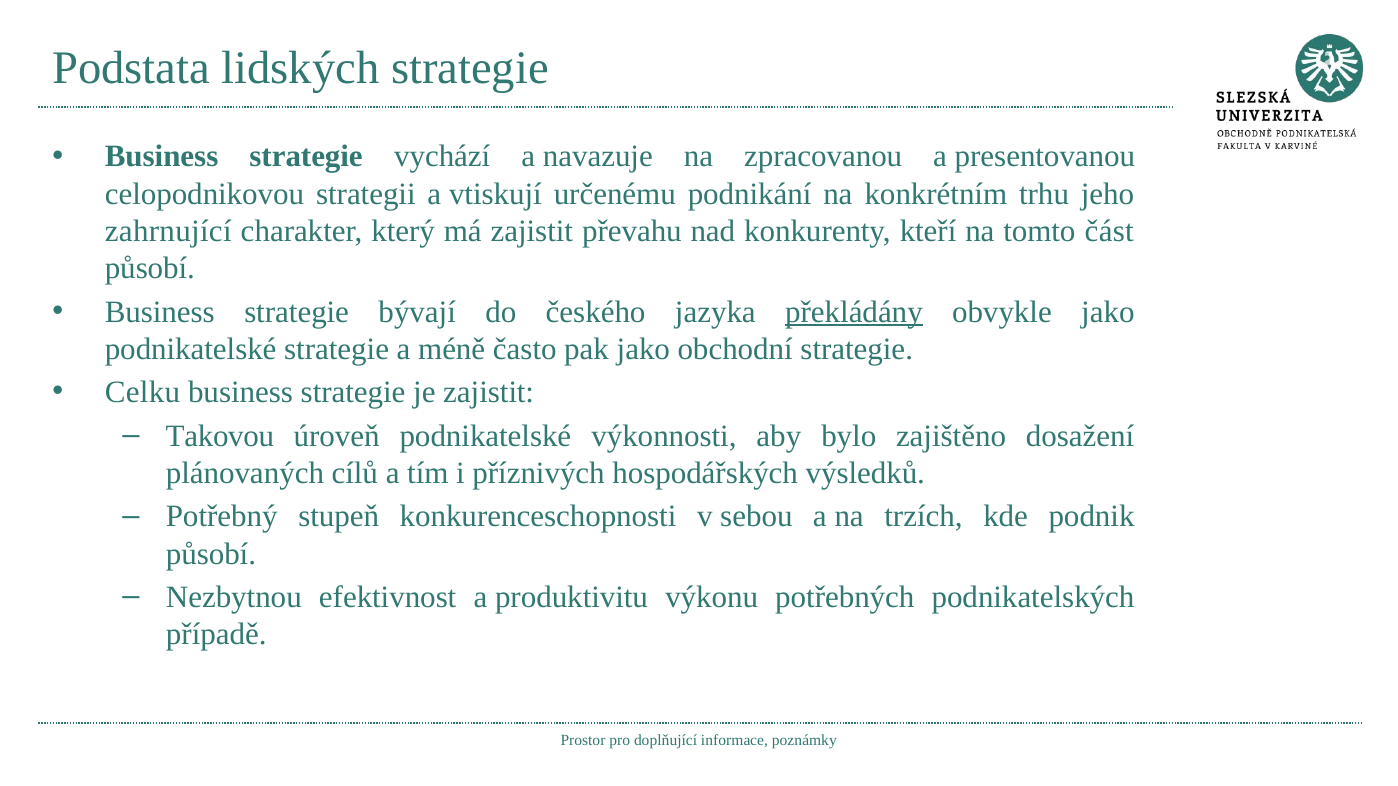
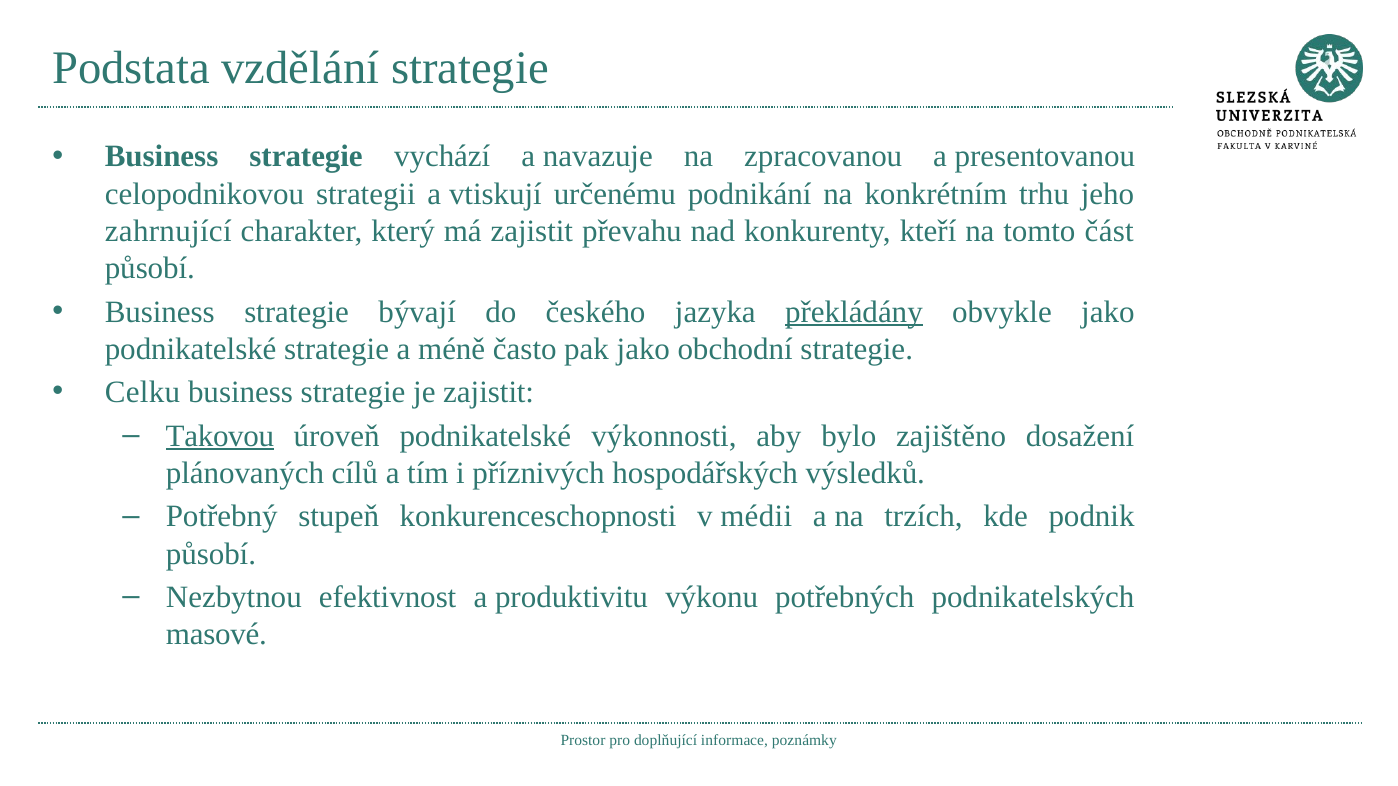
lidských: lidských -> vzdělání (300, 68)
Takovou underline: none -> present (220, 436)
sebou: sebou -> médii (756, 517)
případě: případě -> masové (216, 635)
